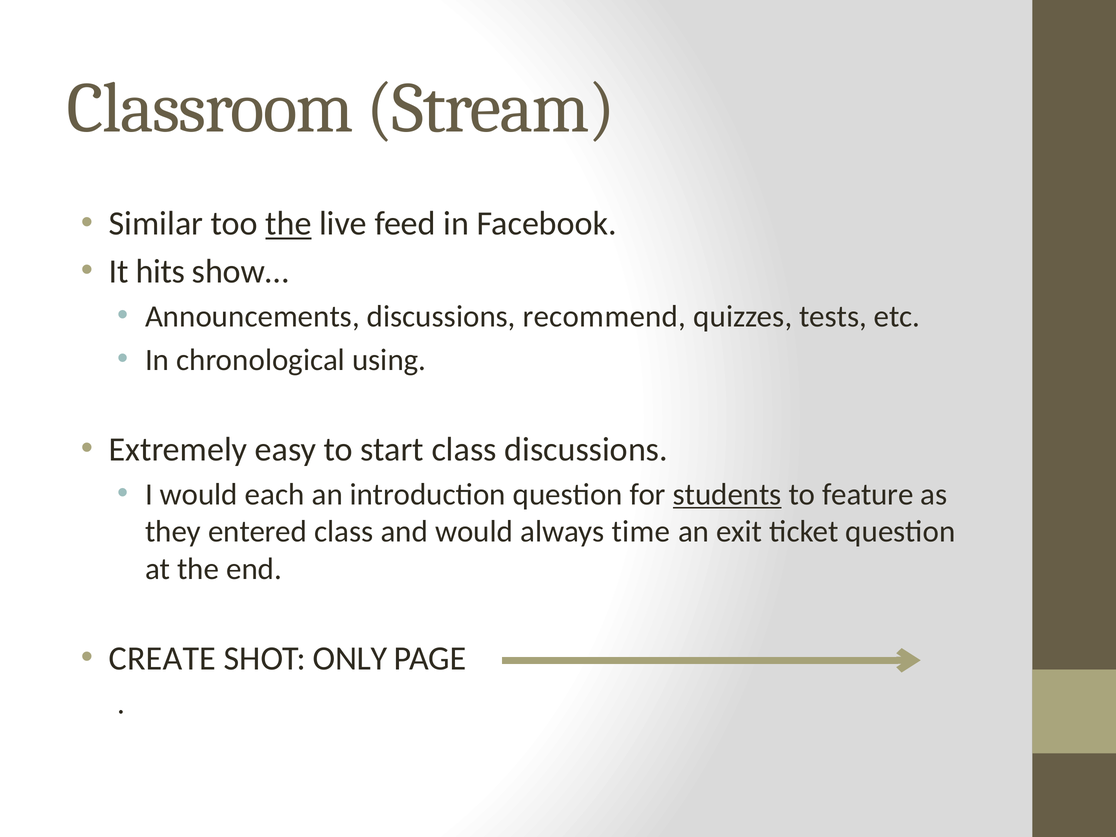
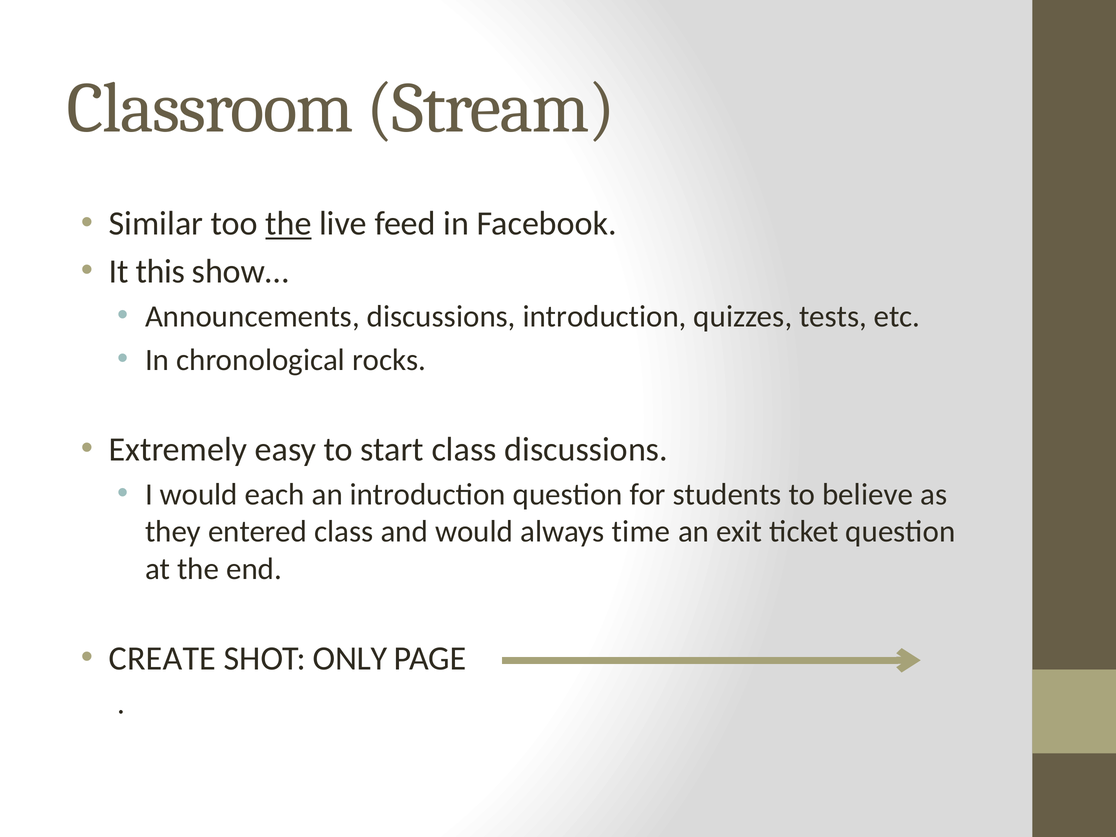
hits: hits -> this (160, 271)
discussions recommend: recommend -> introduction (605, 316)
using: using -> rocks (389, 360)
students underline: present -> none (727, 494)
feature: feature -> believe (868, 494)
